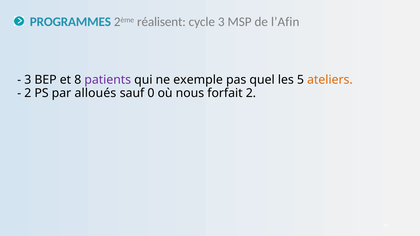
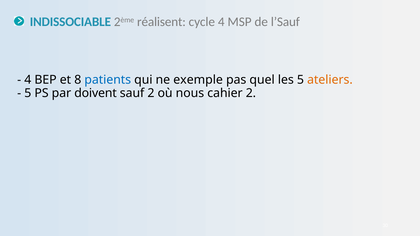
PROGRAMMES: PROGRAMMES -> INDISSOCIABLE (70, 22)
cycle 3: 3 -> 4 (221, 22)
l’Afin: l’Afin -> l’Sauf (285, 22)
3: 3 -> 4 (28, 80)
patients colour: purple -> blue (108, 80)
2: 2 -> 5 (28, 93)
alloués: alloués -> doivent (96, 93)
sauf 0: 0 -> 2 (151, 93)
forfait: forfait -> cahier (225, 93)
